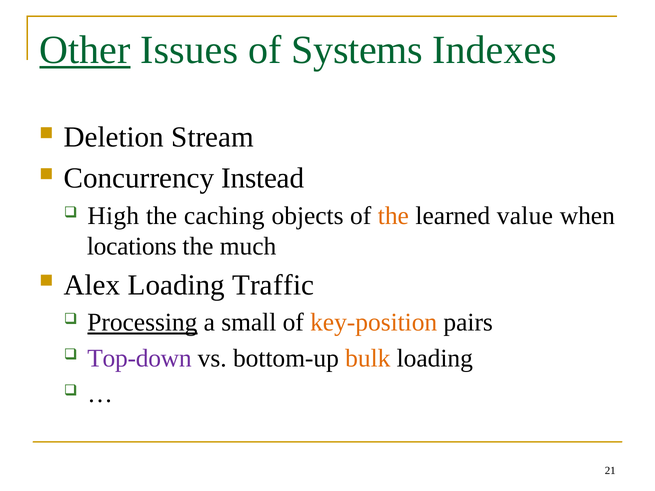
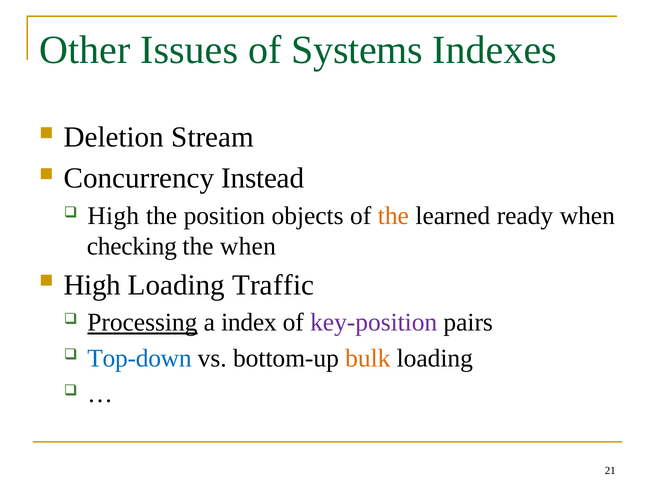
Other underline: present -> none (85, 50)
caching: caching -> position (224, 216)
value: value -> ready (525, 216)
locations: locations -> checking (132, 246)
the much: much -> when (248, 246)
Alex: Alex -> High (92, 285)
small: small -> index (249, 323)
key-position colour: orange -> purple (374, 323)
Top-down colour: purple -> blue (139, 358)
